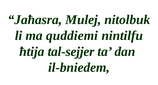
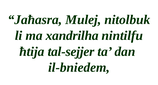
quddiemi: quddiemi -> xandrilha (72, 36)
